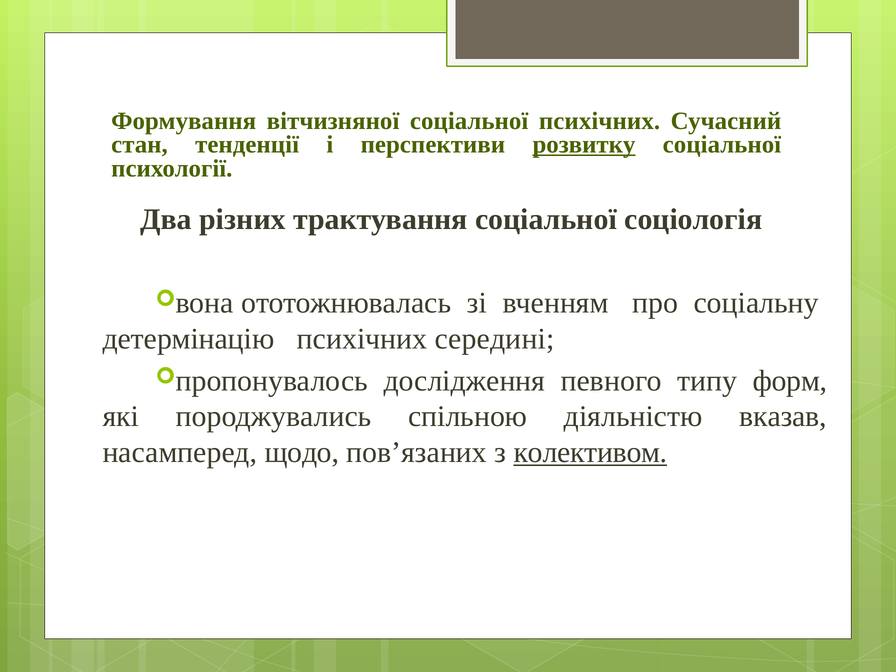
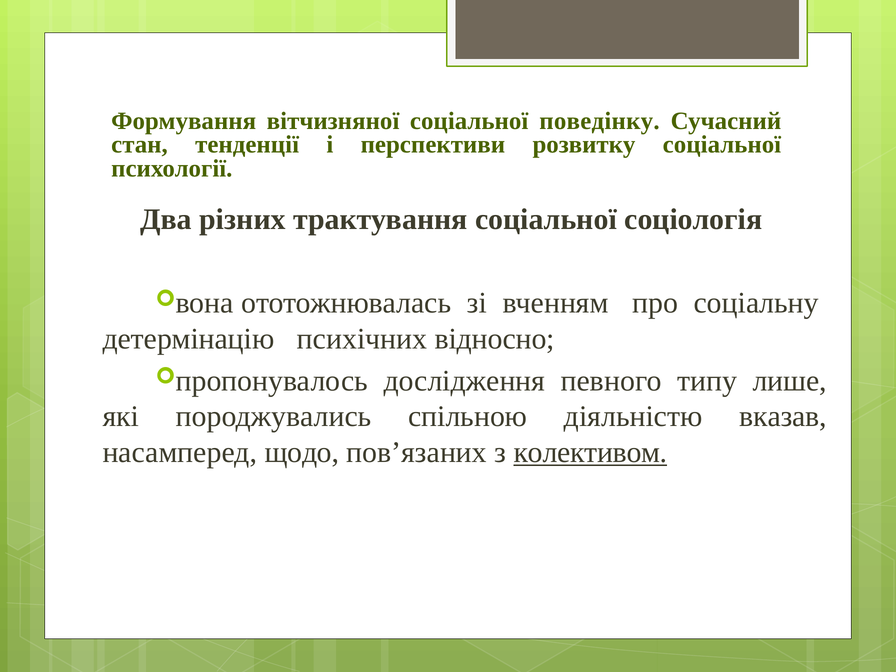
соціальної психічних: психічних -> поведінку (599, 121)
розвитку underline: present -> none (584, 145)
середині: середині -> відносно (495, 339)
форм: форм -> лише (790, 381)
